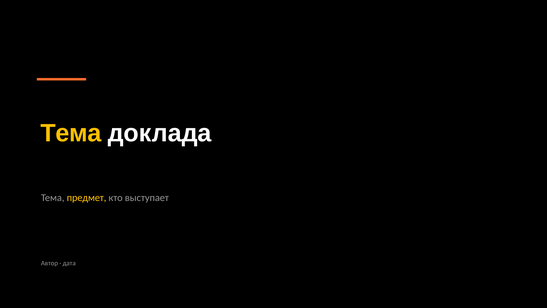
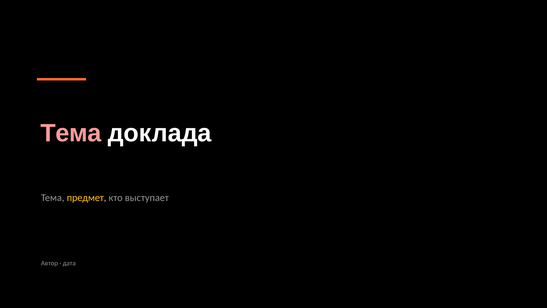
Тема colour: yellow -> pink (71, 133)
